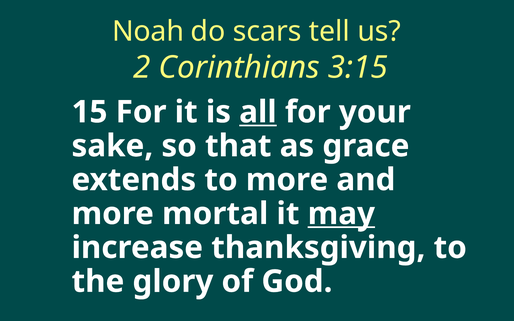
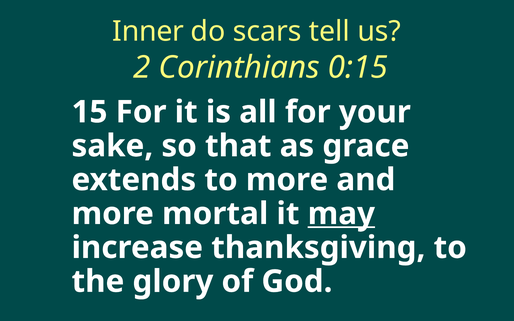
Noah: Noah -> Inner (148, 31)
3:15: 3:15 -> 0:15 (358, 68)
all underline: present -> none (258, 112)
